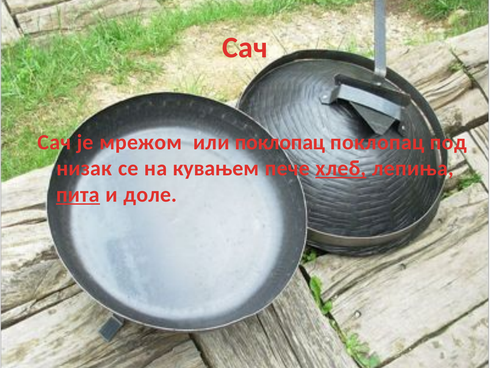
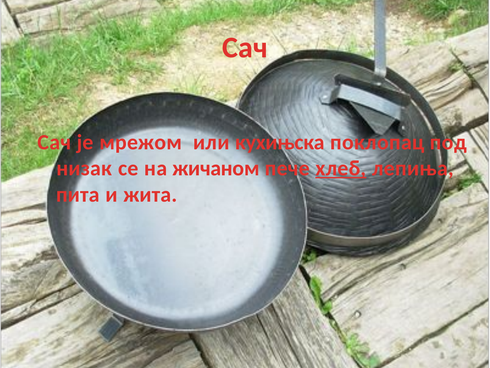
или поклопац: поклопац -> кухињска (280, 142)
кувањем: кувањем -> жичаном (216, 168)
пита underline: present -> none (78, 194)
доле: доле -> жита (150, 194)
